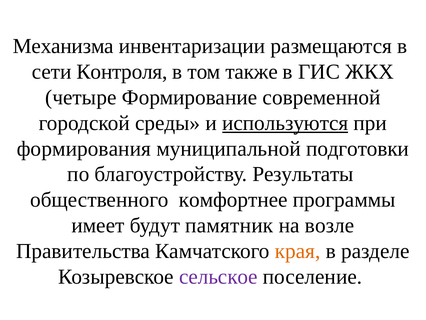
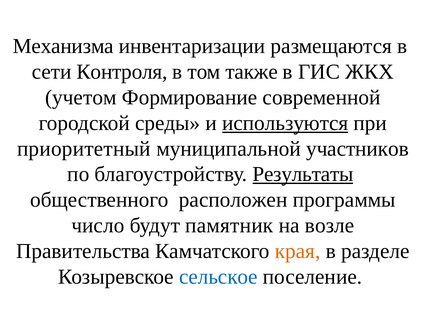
четыре: четыре -> учетом (81, 97)
формирования: формирования -> приоритетный (84, 148)
подготовки: подготовки -> участников (357, 148)
Результаты underline: none -> present (303, 174)
комфортнее: комфортнее -> расположен (233, 200)
имеет: имеет -> число (98, 225)
сельское colour: purple -> blue (218, 276)
